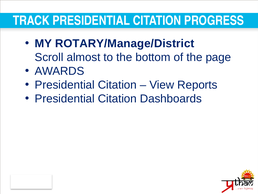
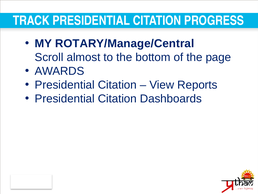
ROTARY/Manage/District: ROTARY/Manage/District -> ROTARY/Manage/Central (125, 43)
